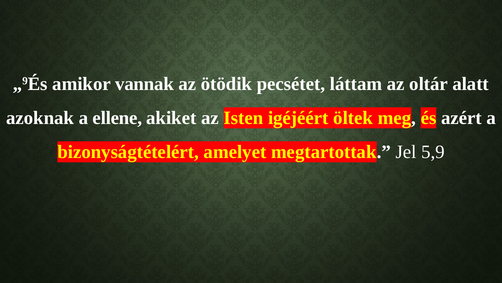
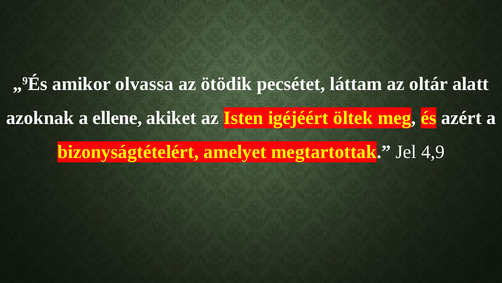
vannak: vannak -> olvassa (144, 84)
5,9: 5,9 -> 4,9 (433, 152)
